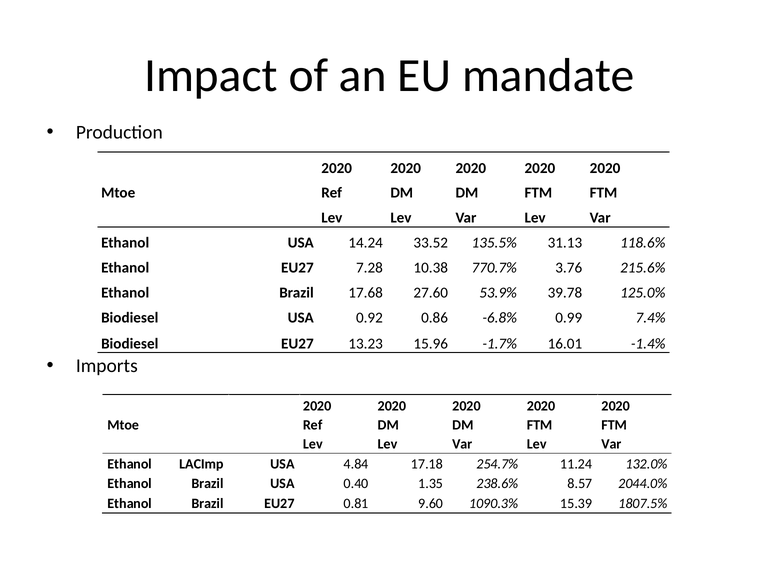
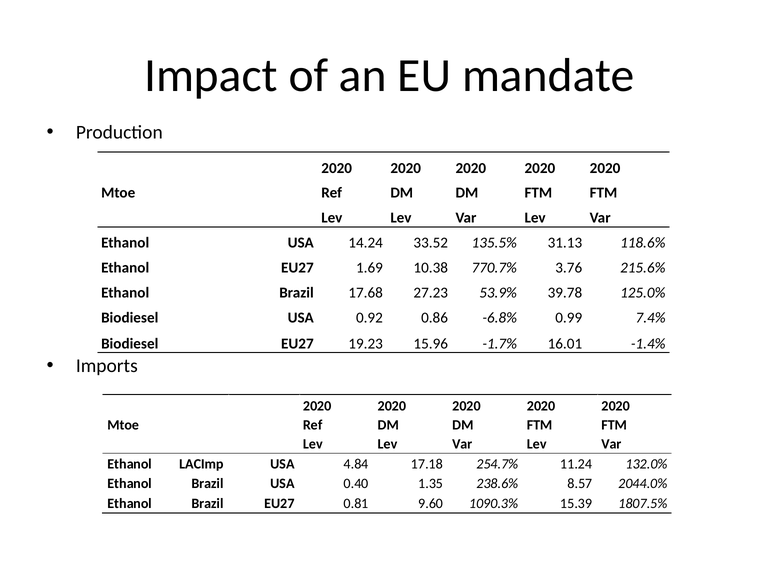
7.28: 7.28 -> 1.69 (369, 268)
27.60: 27.60 -> 27.23 (431, 293)
13.23: 13.23 -> 19.23 (366, 344)
